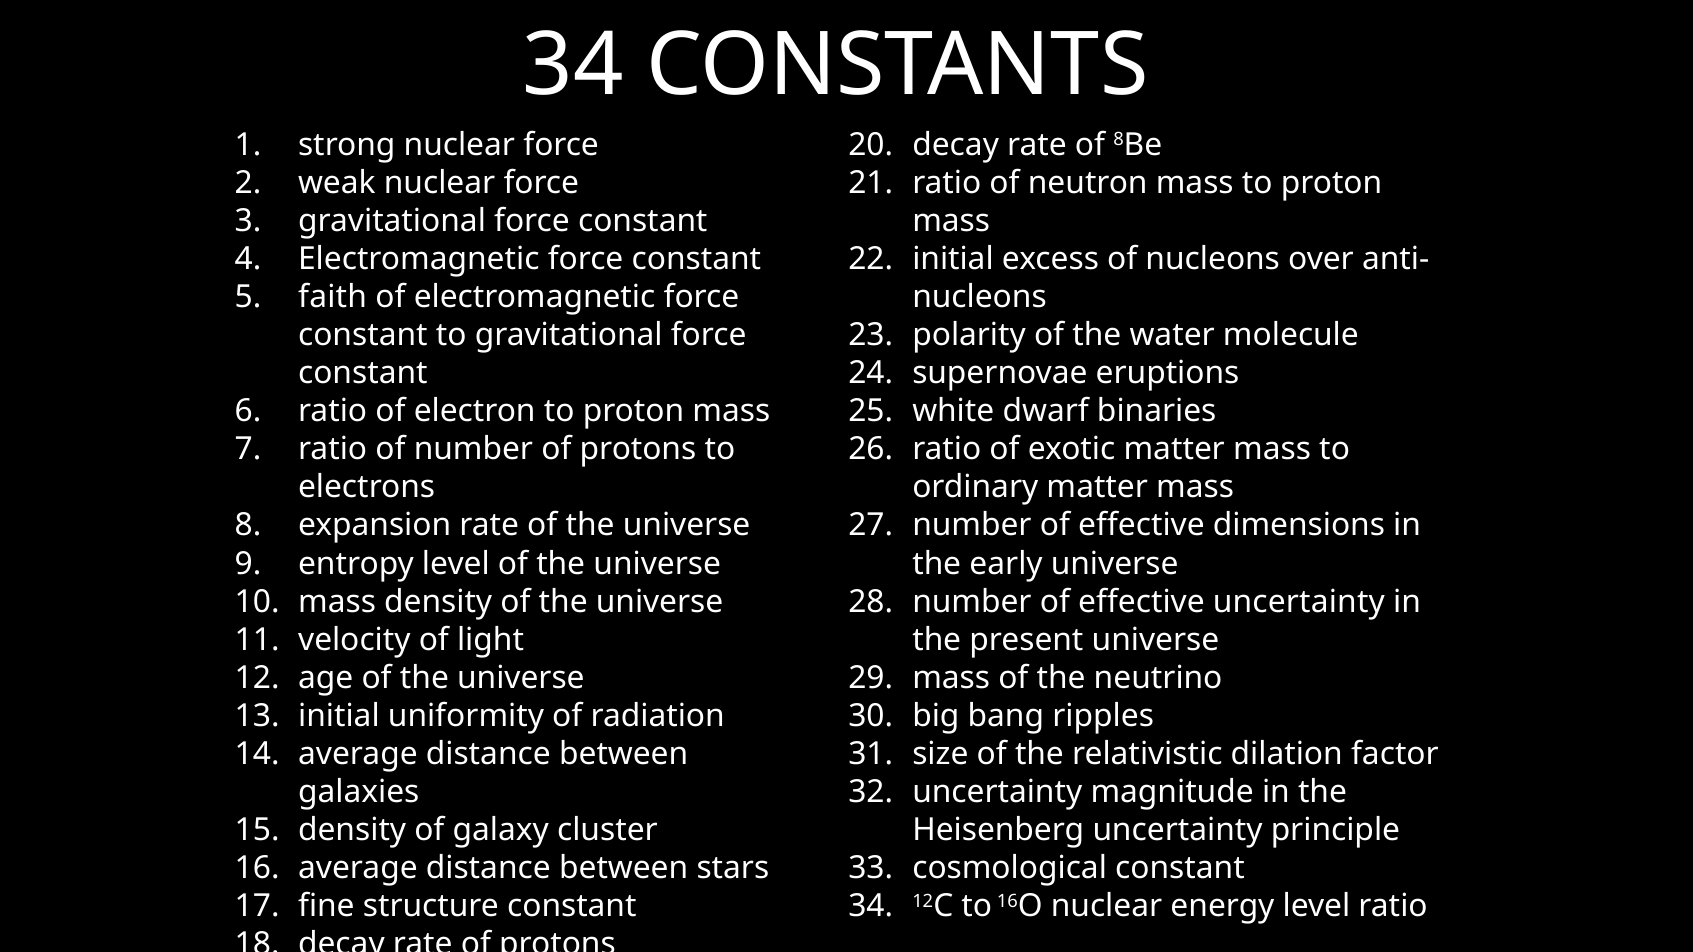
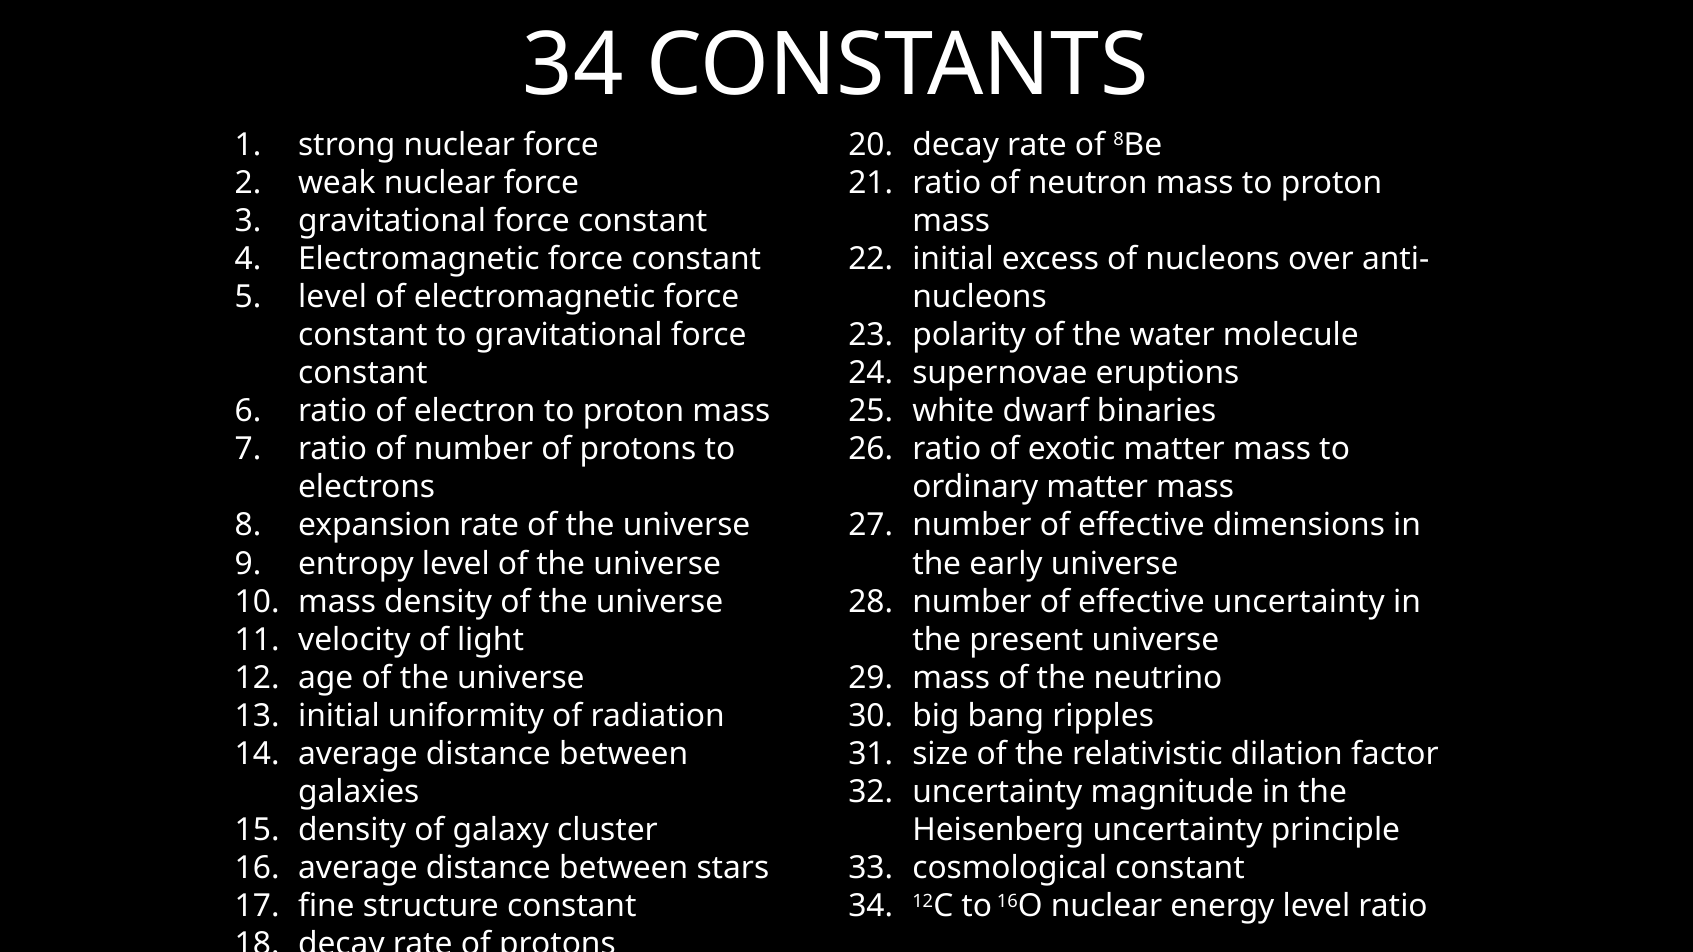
faith: faith -> level (333, 297)
